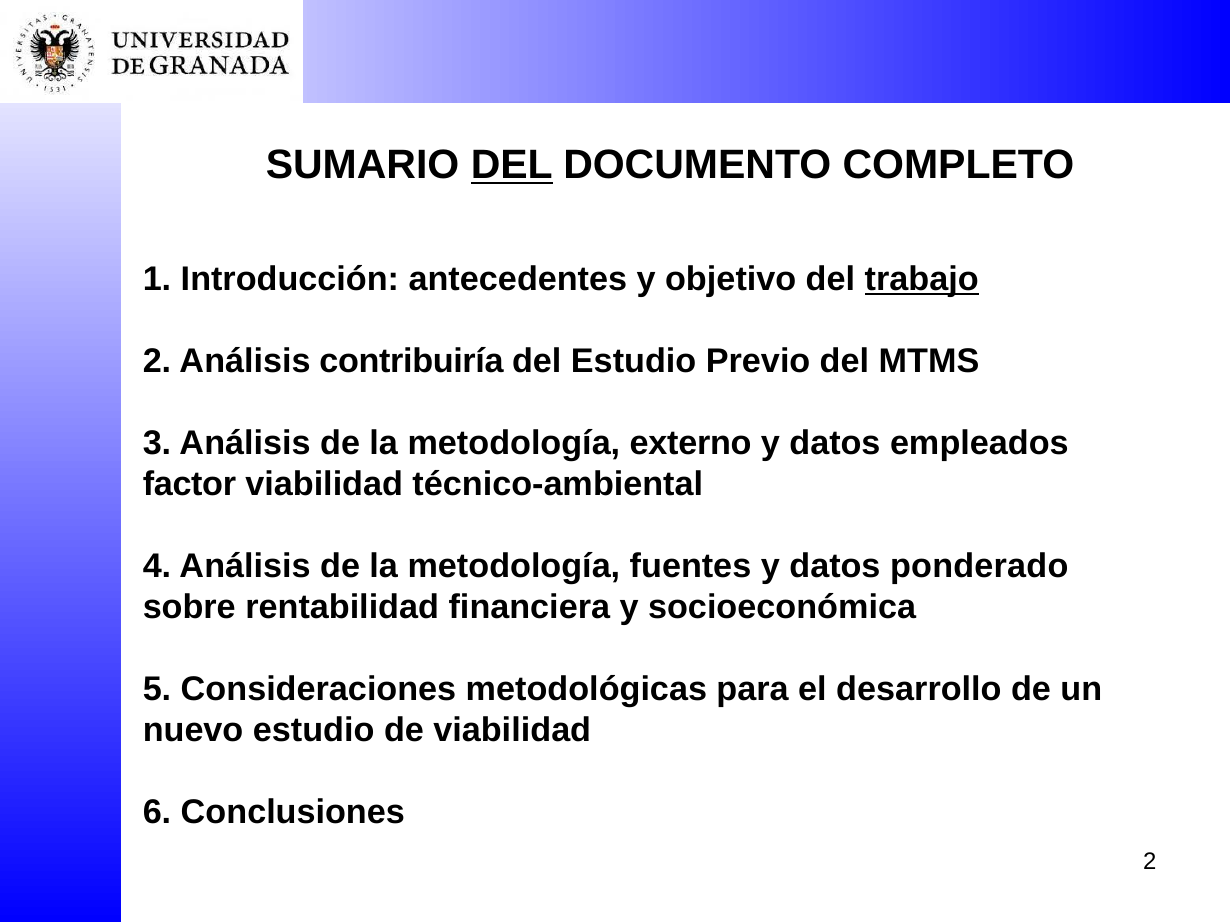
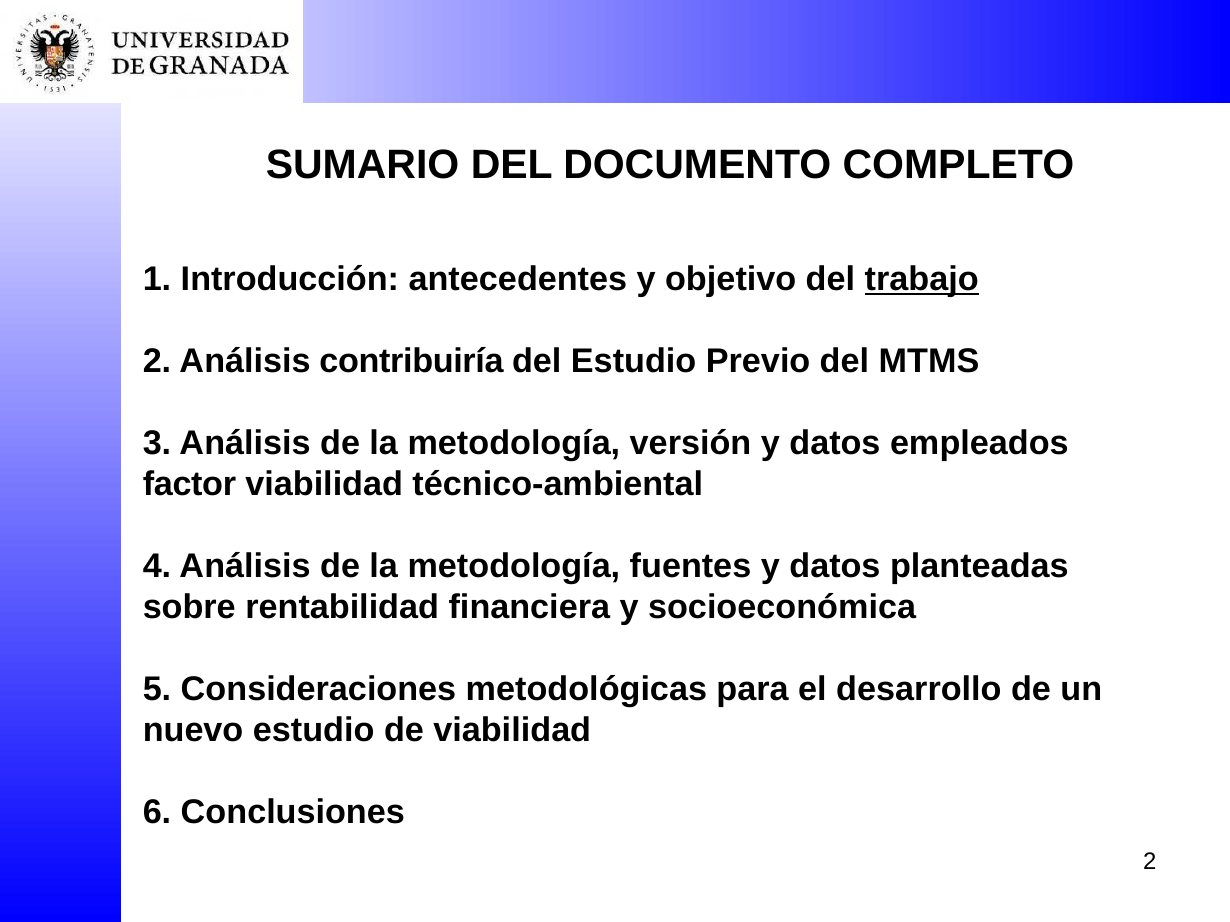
DEL underline: present -> none (512, 165)
externo: externo -> versión (691, 443)
ponderado: ponderado -> planteadas (979, 566)
